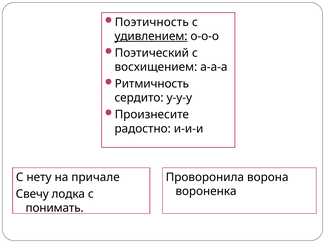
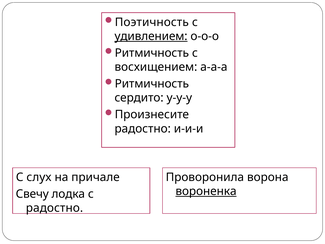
Поэтический: Поэтический -> Ритмичность (152, 53)
нету: нету -> слух (39, 177)
вороненка underline: none -> present (206, 191)
понимать: понимать -> радостно (54, 208)
